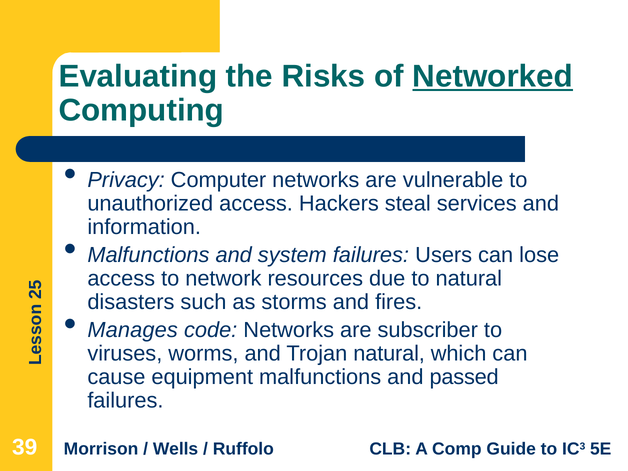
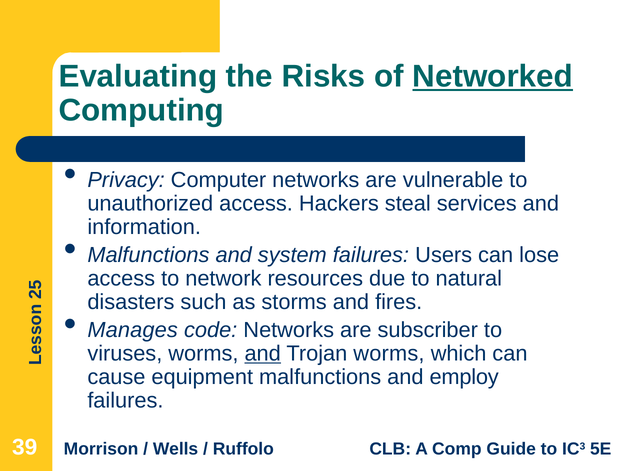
and underline: none -> present (263, 354)
Trojan natural: natural -> worms (389, 354)
passed: passed -> employ (464, 377)
